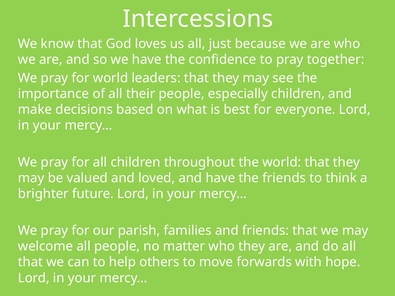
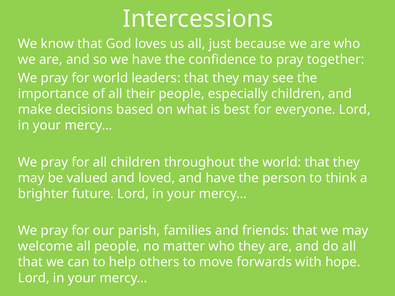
the friends: friends -> person (284, 178)
